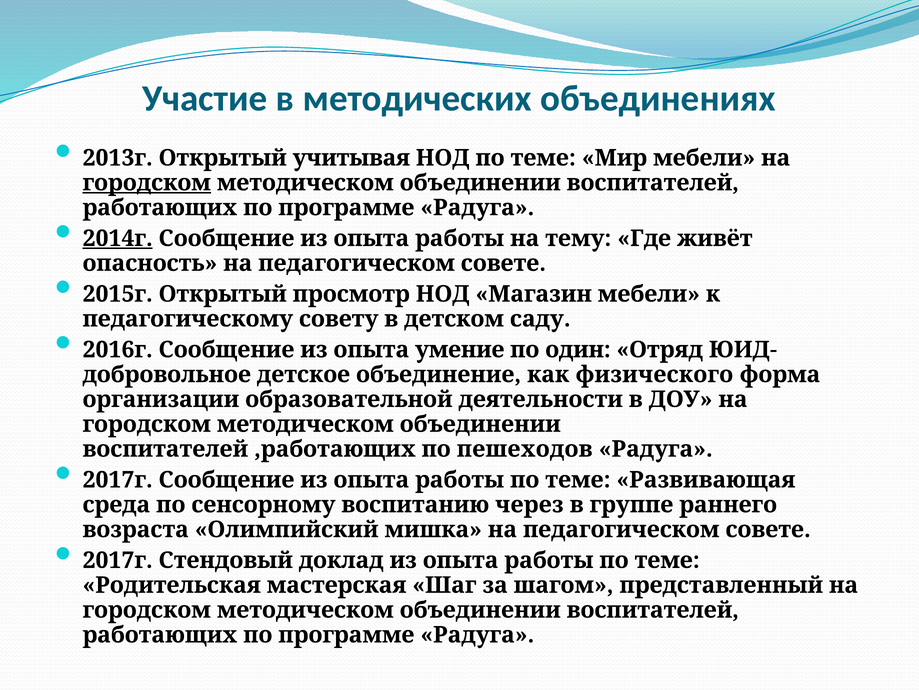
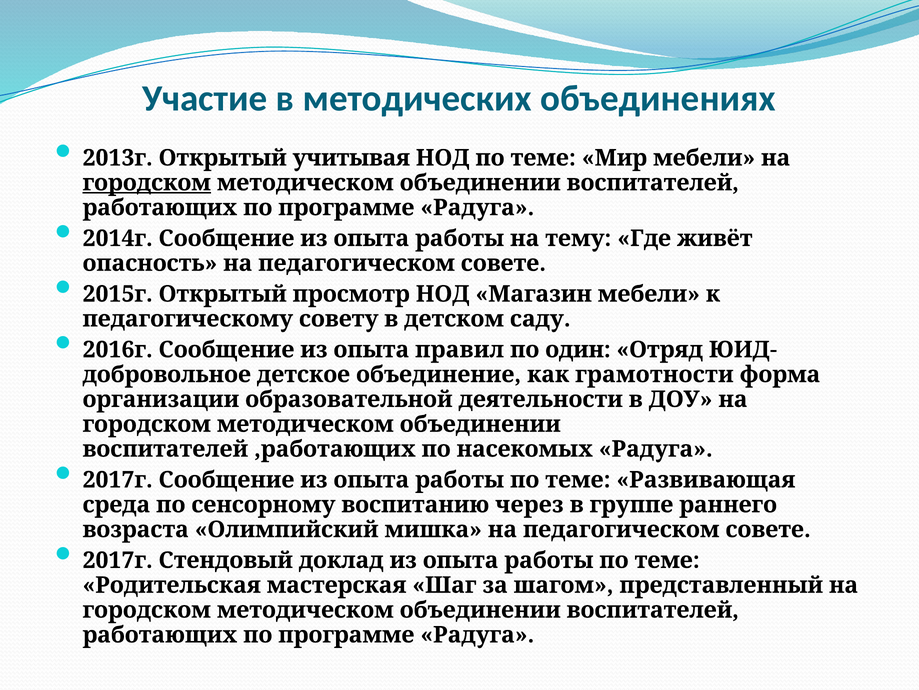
2014г underline: present -> none (118, 238)
умение: умение -> правил (460, 349)
физического: физического -> грамотности (654, 374)
пешеходов: пешеходов -> насекомых (525, 449)
